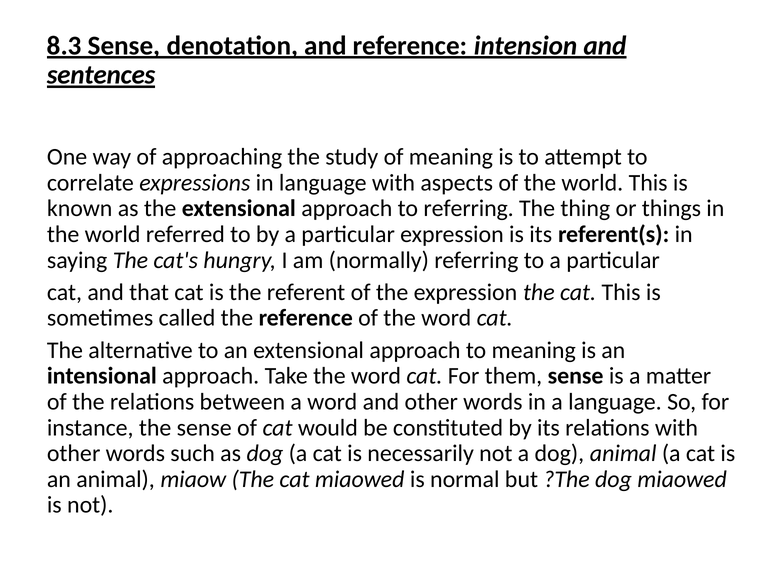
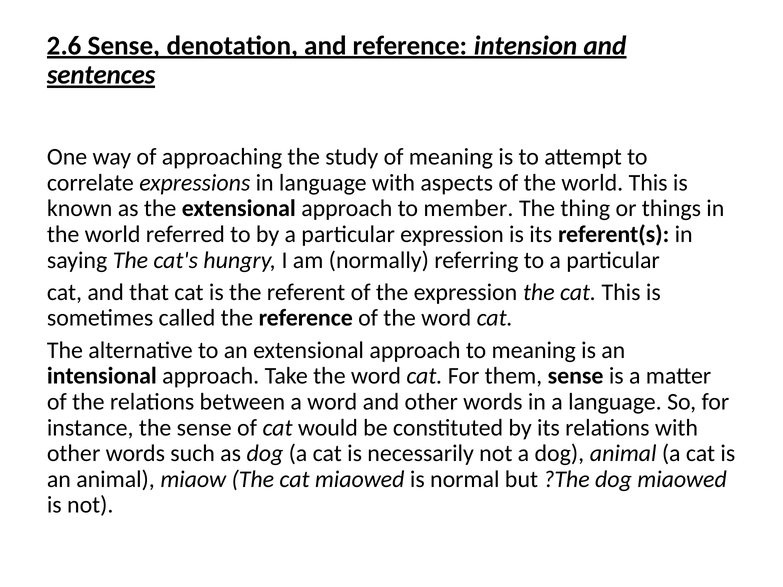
8.3: 8.3 -> 2.6 (64, 46)
to referring: referring -> member (468, 209)
